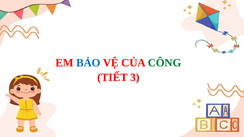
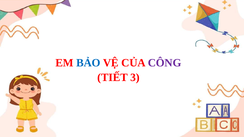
CÔNG colour: green -> purple (165, 63)
